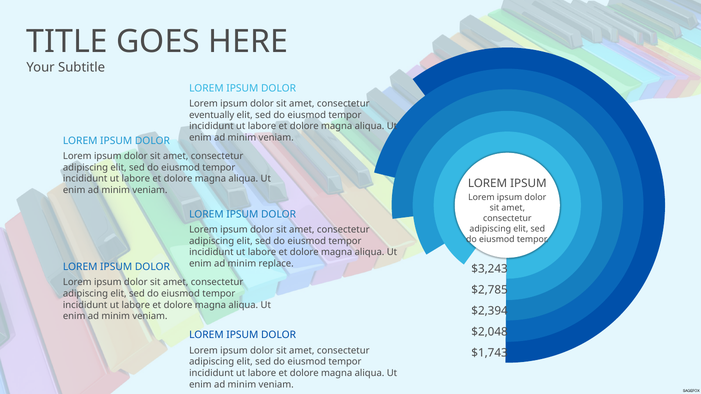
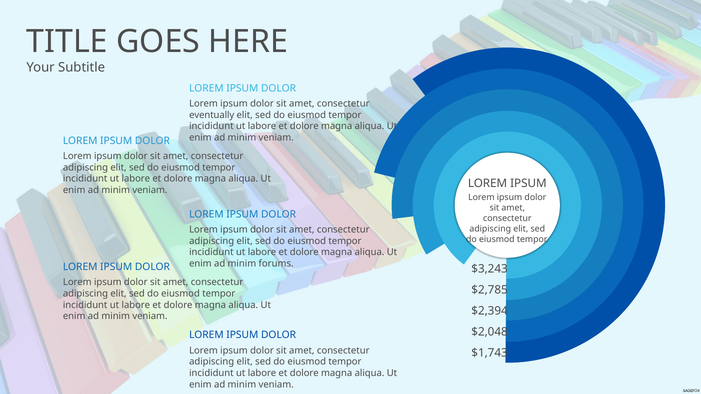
replace: replace -> forums (276, 264)
